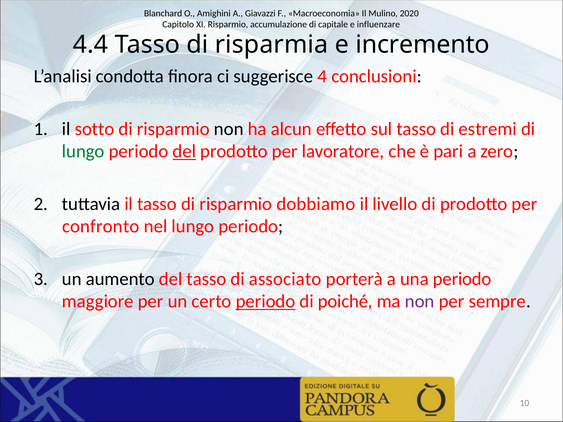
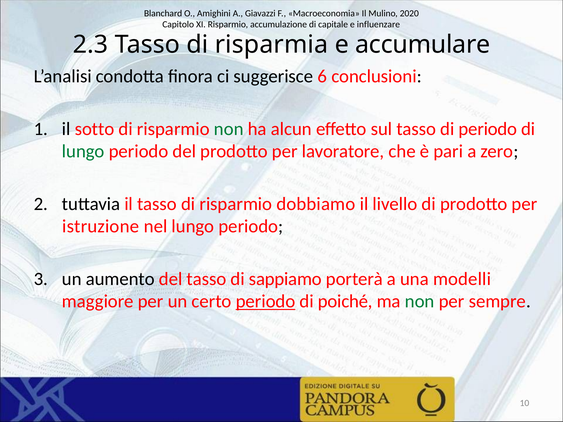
4.4: 4.4 -> 2.3 (91, 45)
incremento: incremento -> accumulare (423, 45)
4: 4 -> 6 (322, 76)
non colour: black -> green (229, 129)
di estremi: estremi -> periodo (488, 129)
del underline: present -> none (184, 152)
confronto: confronto -> istruzione (101, 227)
associato: associato -> sappiamo (285, 279)
una periodo: periodo -> modelli (462, 279)
non colour: purple -> green (420, 302)
